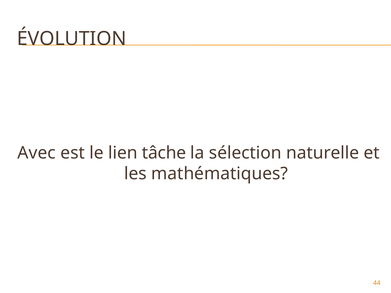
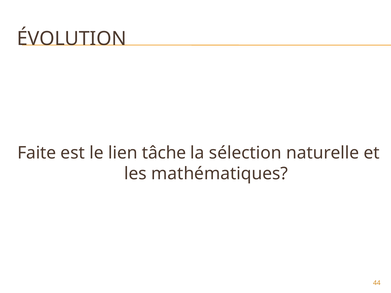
Avec: Avec -> Faite (37, 153)
